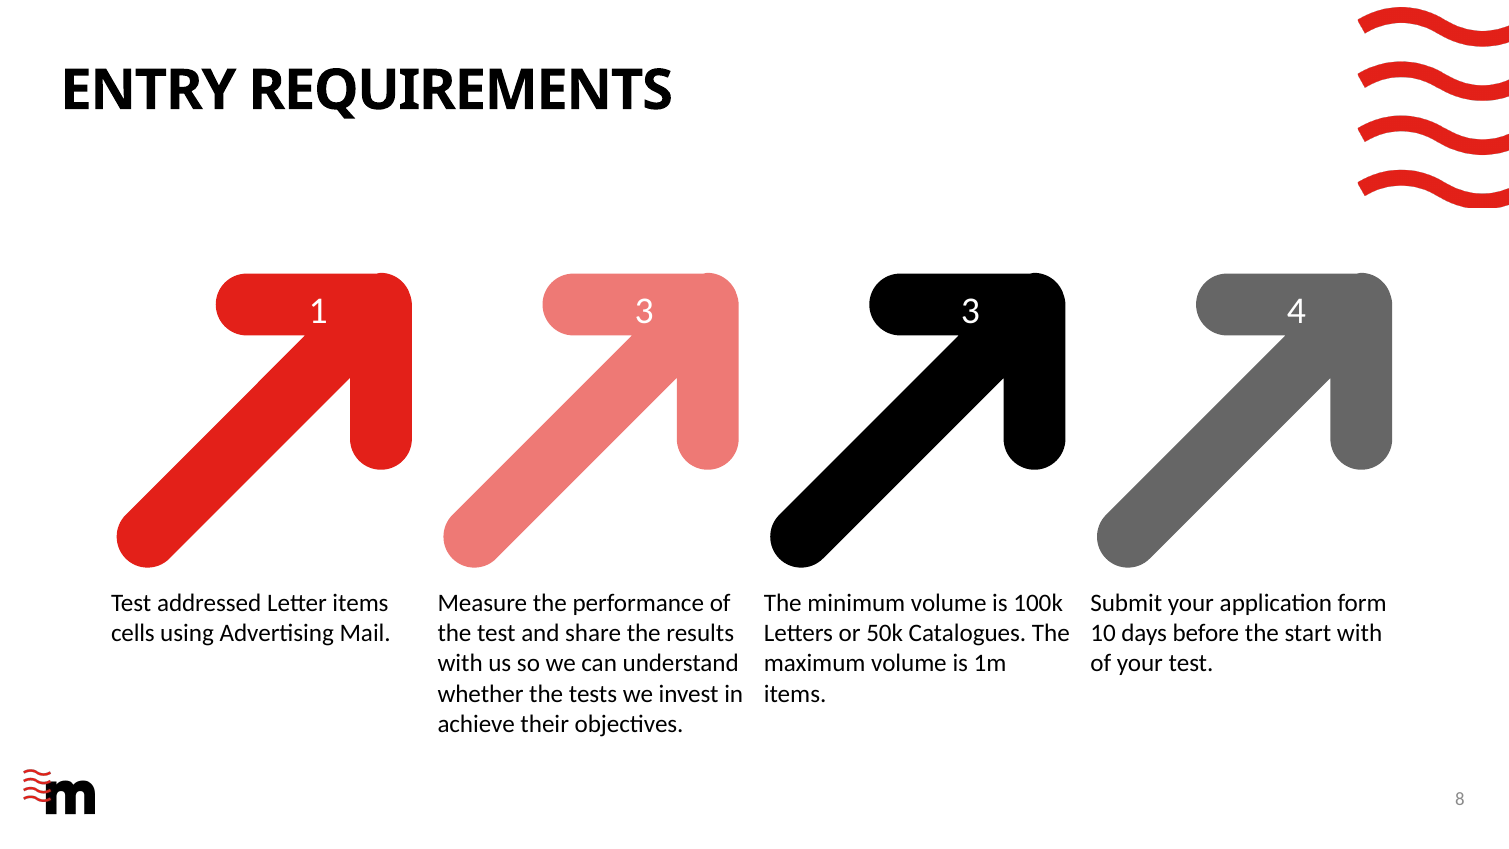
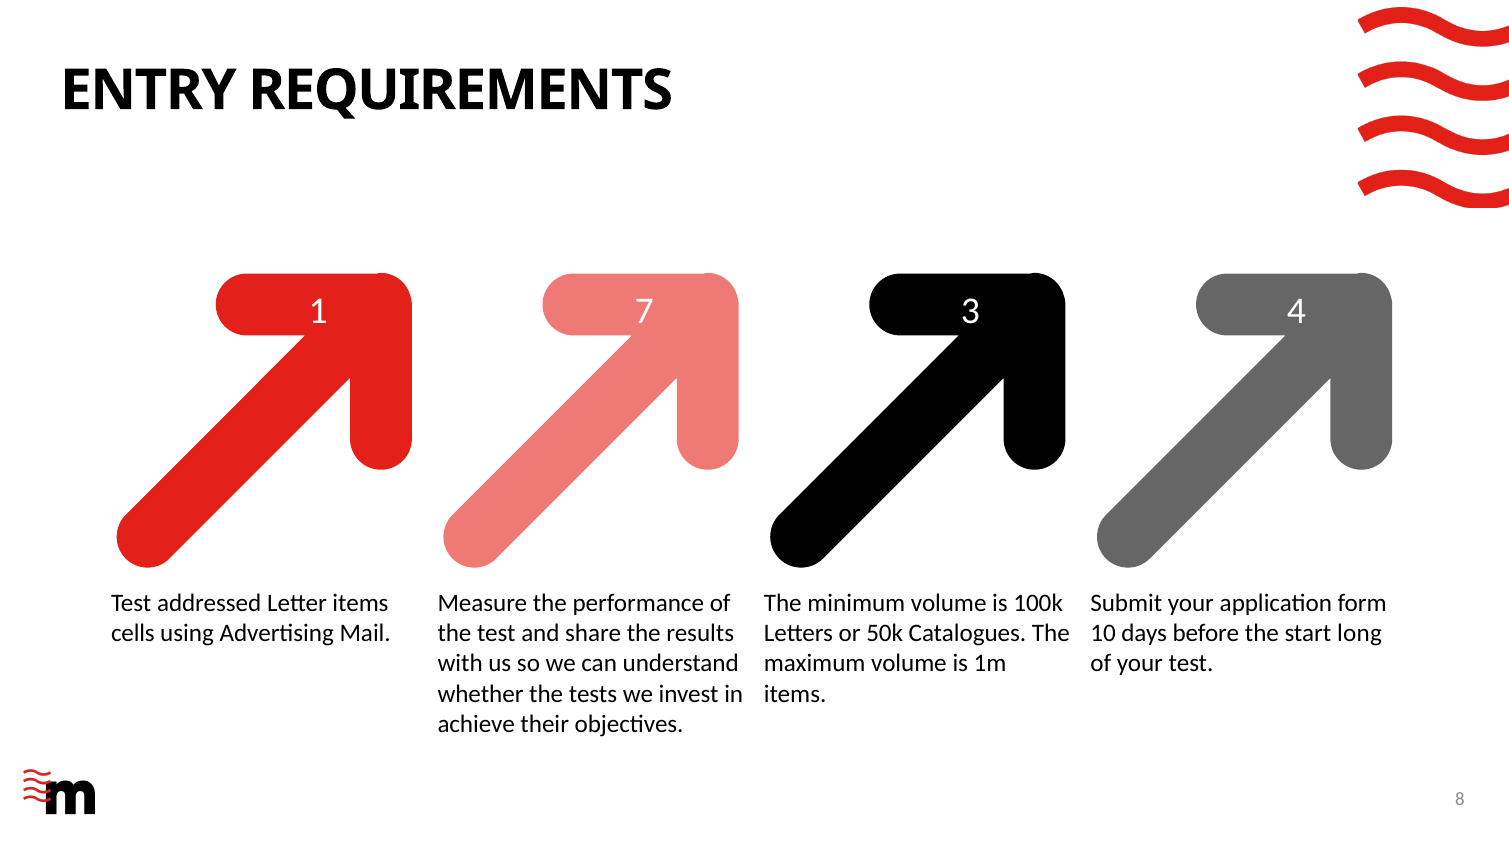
1 3: 3 -> 7 (644, 311)
start with: with -> long (1360, 633)
